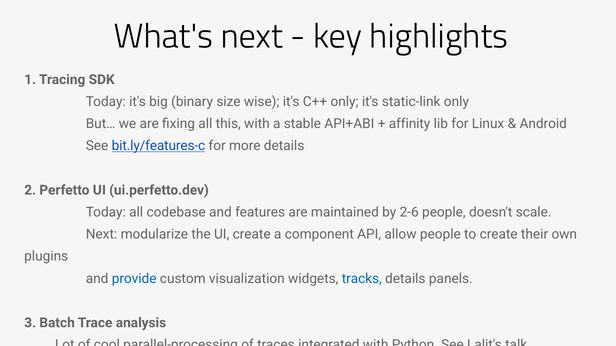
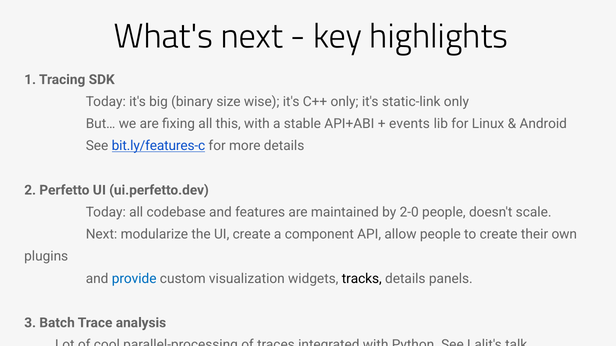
affinity: affinity -> events (409, 124)
2-6: 2-6 -> 2-0 (409, 212)
tracks colour: blue -> black (362, 279)
